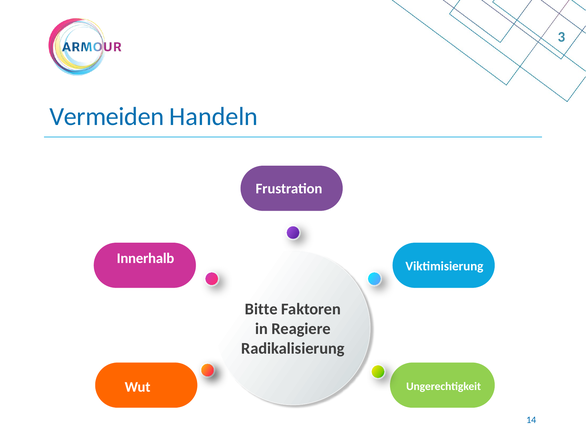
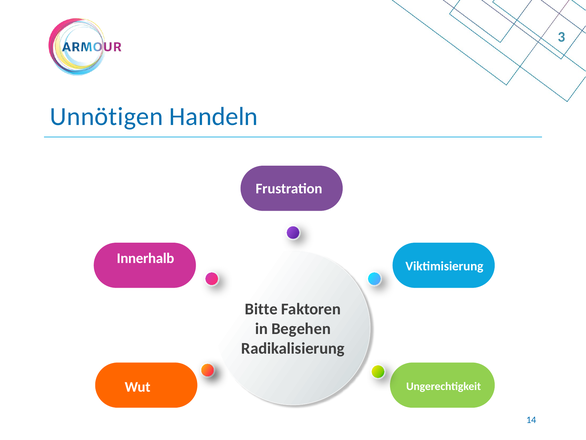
Vermeiden: Vermeiden -> Unnötigen (106, 117)
Reagiere: Reagiere -> Begehen (301, 328)
